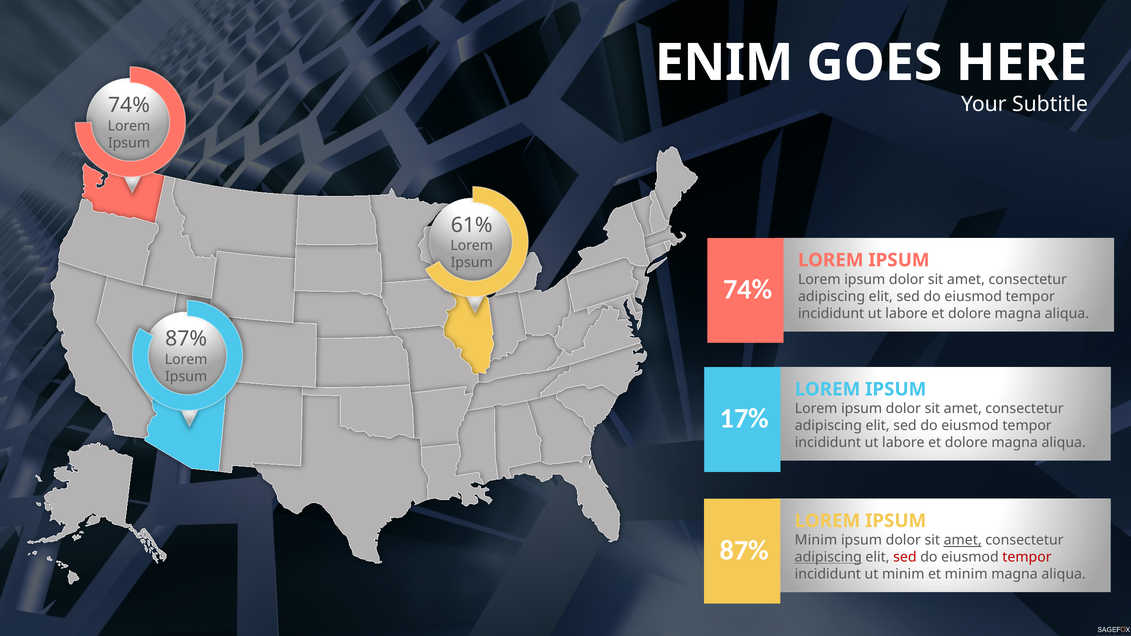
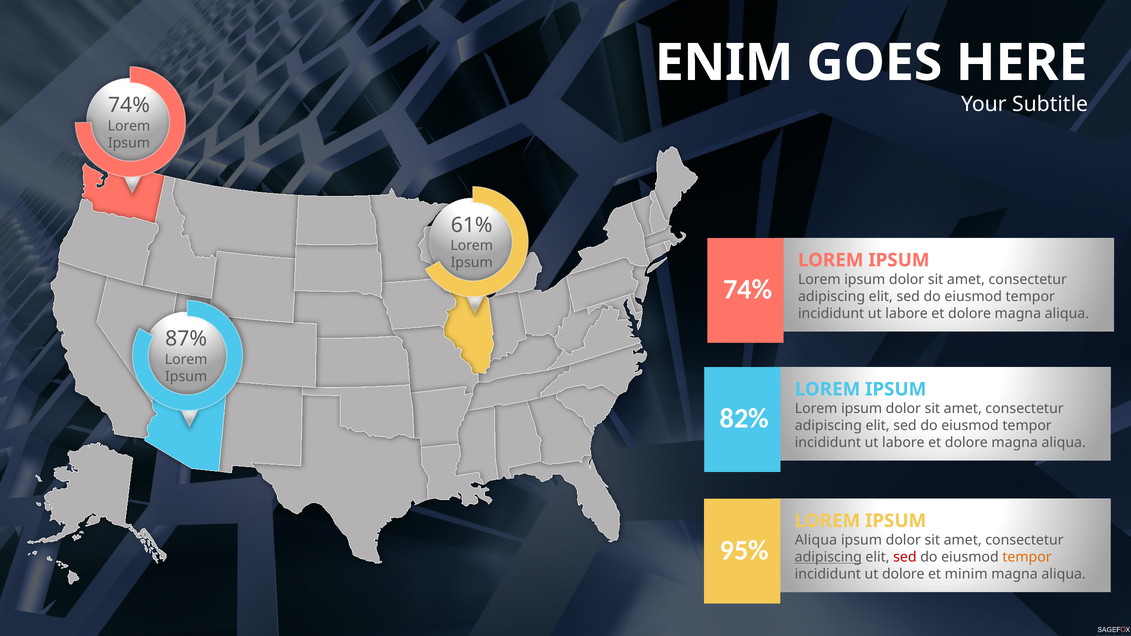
17%: 17% -> 82% (744, 419)
Minim: Minim -> Aliqua (816, 540)
amet underline: present -> none (963, 540)
87%: 87% -> 95% (744, 550)
tempor colour: red -> orange (1027, 557)
ut minim: minim -> dolore (903, 574)
